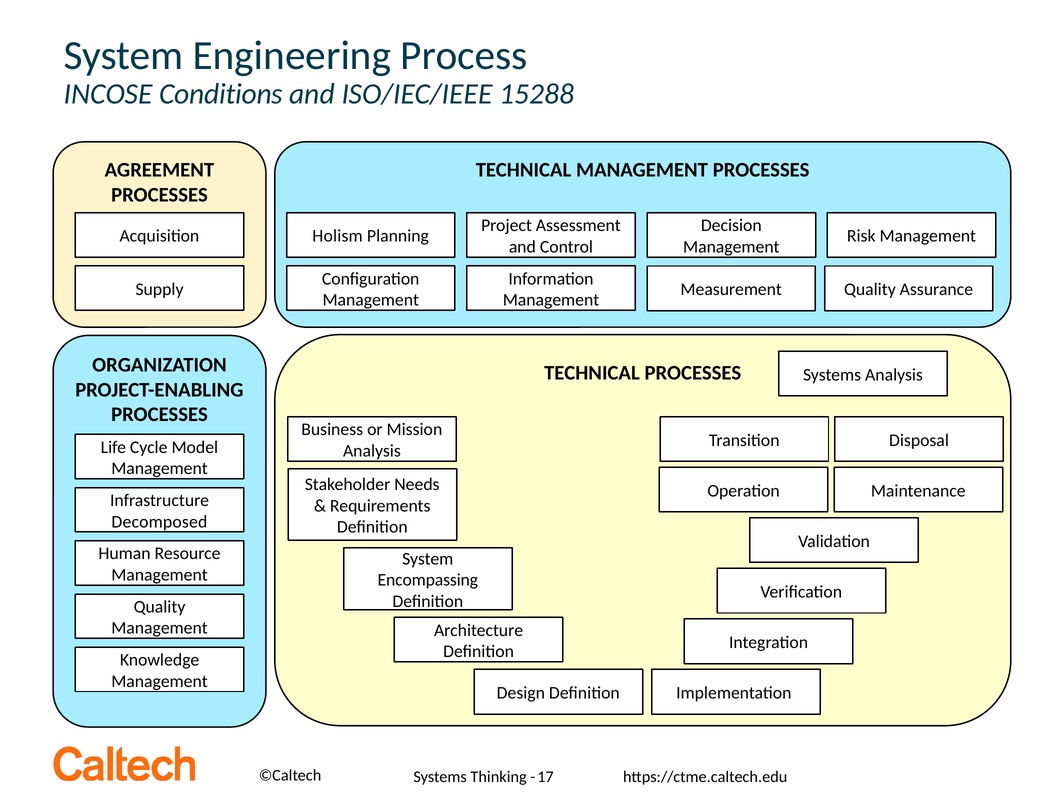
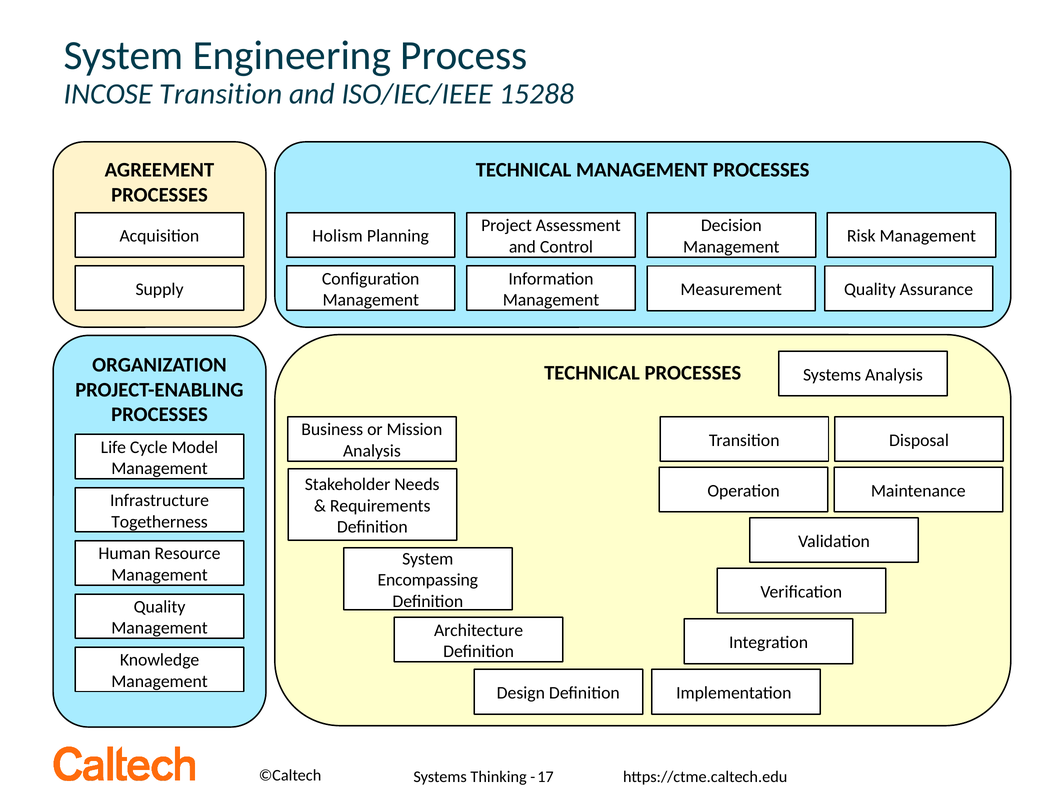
INCOSE Conditions: Conditions -> Transition (221, 94)
Decomposed: Decomposed -> Togetherness (160, 522)
